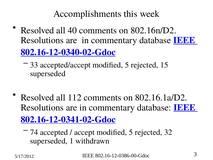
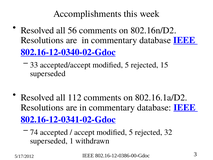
40: 40 -> 56 (72, 30)
